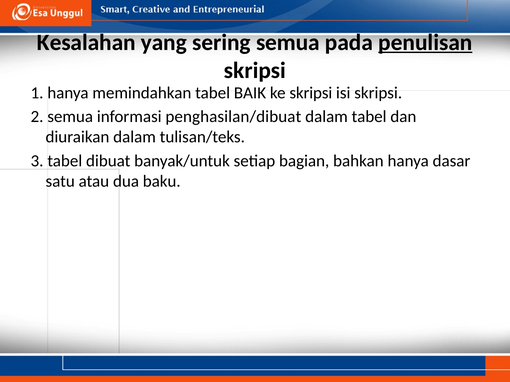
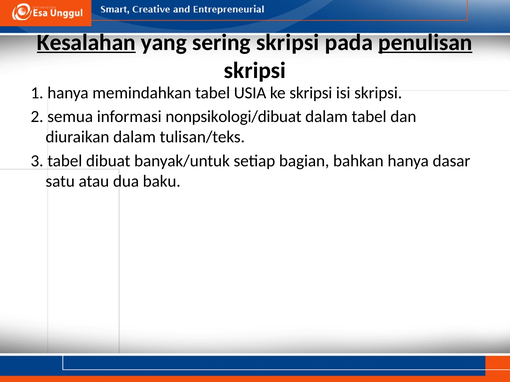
Kesalahan underline: none -> present (86, 42)
sering semua: semua -> skripsi (288, 42)
BAIK: BAIK -> USIA (250, 93)
penghasilan/dibuat: penghasilan/dibuat -> nonpsikologi/dibuat (233, 117)
